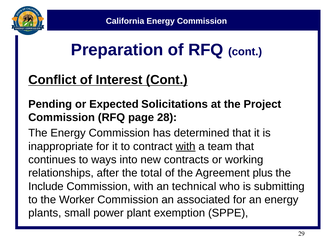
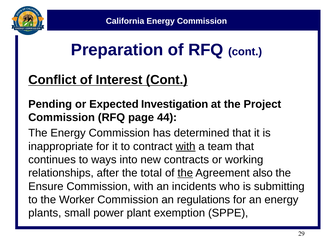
Solicitations: Solicitations -> Investigation (175, 104)
28: 28 -> 44 (167, 117)
the underline: none -> present (185, 173)
plus: plus -> also (263, 173)
Include: Include -> Ensure (46, 186)
technical: technical -> incidents (194, 186)
associated: associated -> regulations (204, 199)
